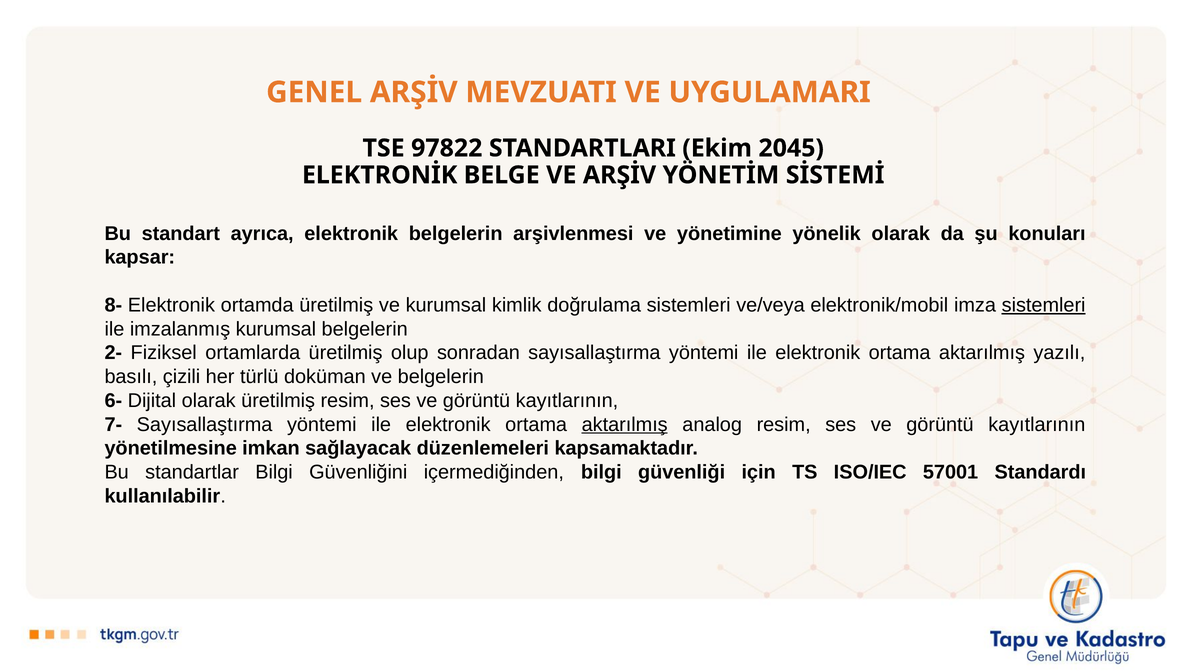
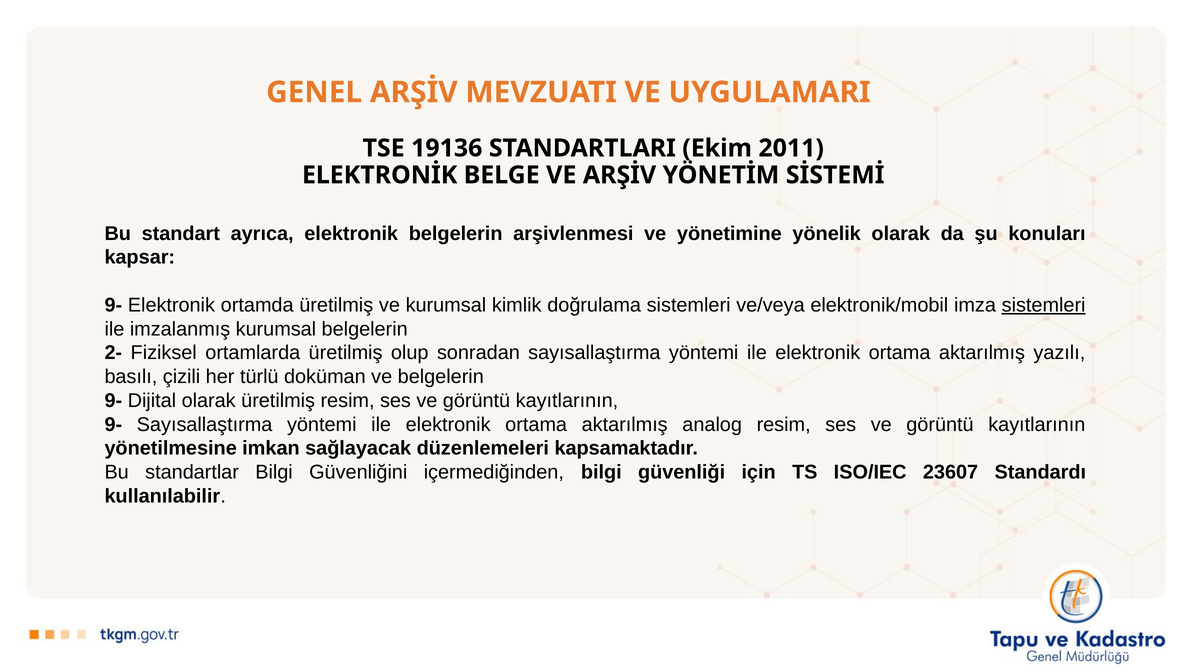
97822: 97822 -> 19136 (447, 148)
2045: 2045 -> 2011 (791, 148)
8-: 8- -> 9- (113, 305)
6-: 6- -> 9- (113, 401)
7-: 7- -> 9- (113, 425)
aktarılmış underline: present -> none (625, 425)
57001: 57001 -> 23607 (951, 472)
